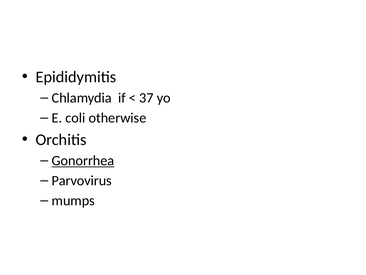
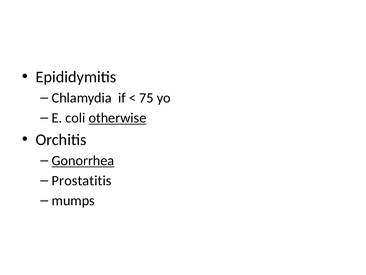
37: 37 -> 75 (146, 98)
otherwise underline: none -> present (117, 118)
Parvovirus: Parvovirus -> Prostatitis (82, 180)
